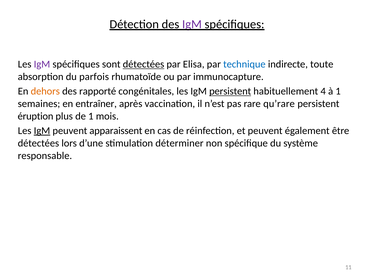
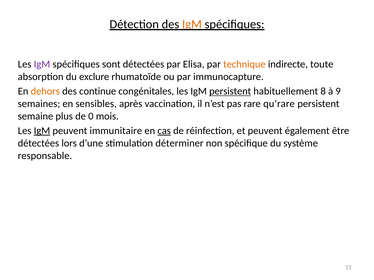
IgM colour: purple -> orange (192, 24)
détectées underline: present -> none (144, 64)
technique colour: blue -> orange (244, 64)
parfois: parfois -> exclure (94, 77)
rapporté: rapporté -> continue (98, 91)
4: 4 -> 8 (323, 91)
à 1: 1 -> 9 (338, 91)
entraîner: entraîner -> sensibles (96, 104)
éruption: éruption -> semaine (35, 116)
de 1: 1 -> 0 (91, 116)
apparaissent: apparaissent -> immunitaire (116, 131)
cas underline: none -> present (164, 131)
